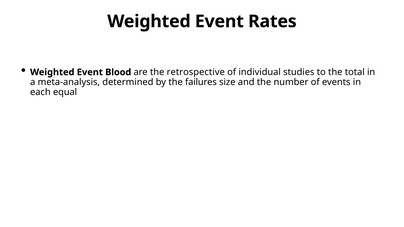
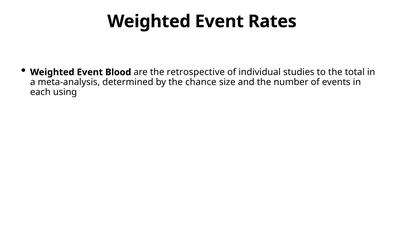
failures: failures -> chance (201, 82)
equal: equal -> using (65, 92)
